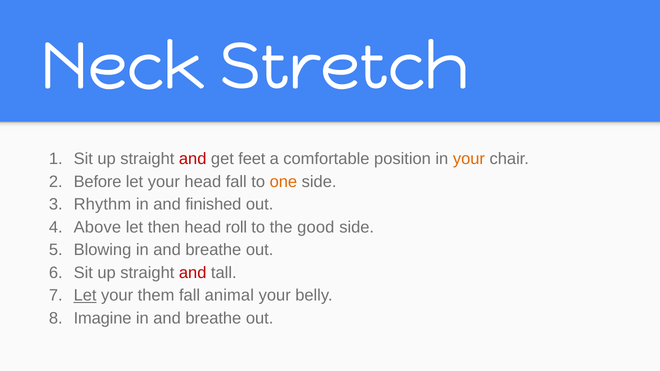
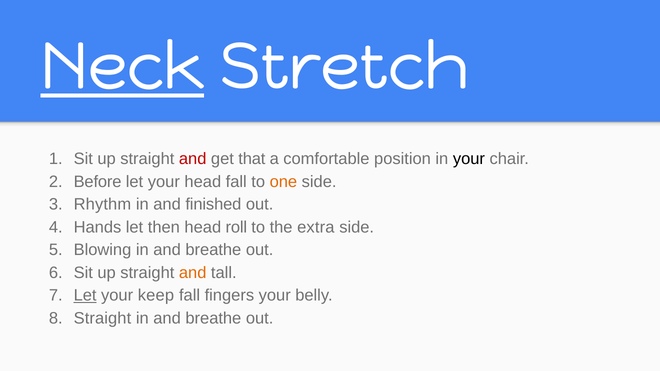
Neck underline: none -> present (122, 67)
feet: feet -> that (252, 159)
your colour: orange -> black (469, 159)
Above: Above -> Hands (97, 227)
good: good -> extra (316, 227)
and colour: red -> orange (193, 273)
them: them -> keep (156, 296)
animal: animal -> fingers (229, 296)
Imagine: Imagine -> Straight (102, 318)
